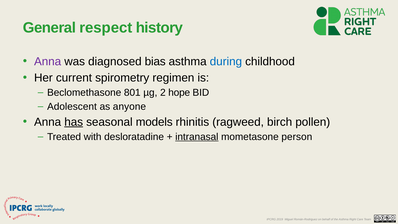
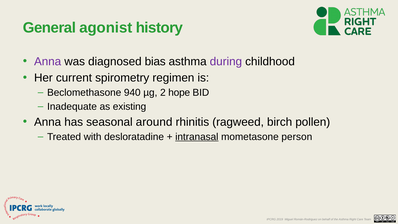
respect: respect -> agonist (106, 28)
during colour: blue -> purple (226, 62)
801: 801 -> 940 (132, 93)
Adolescent: Adolescent -> Inadequate (72, 107)
anyone: anyone -> existing (130, 107)
has underline: present -> none (74, 122)
models: models -> around (154, 122)
